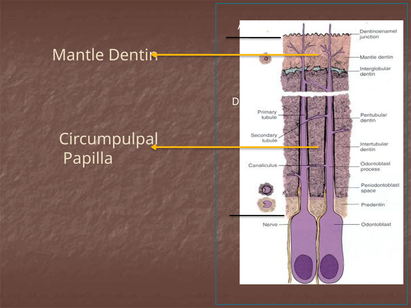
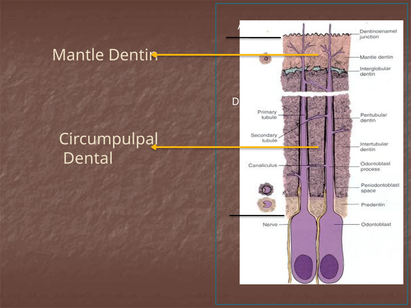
Papilla: Papilla -> Dental (88, 159)
